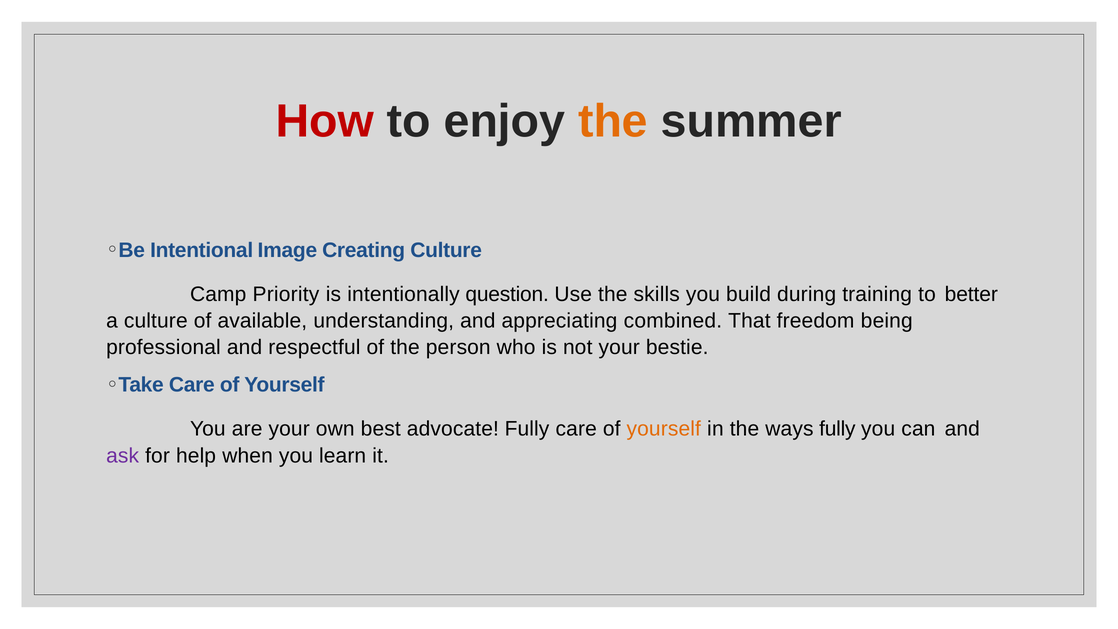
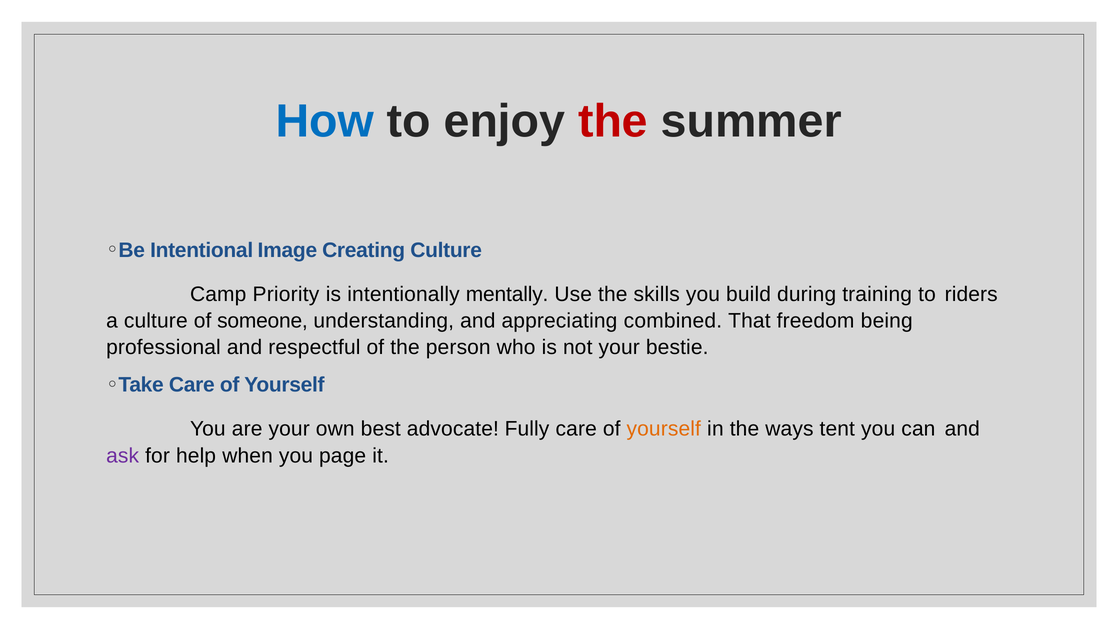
How colour: red -> blue (325, 121)
the colour: orange -> red (613, 121)
question: question -> mentally (507, 294)
better: better -> riders (971, 294)
available: available -> someone (262, 321)
ways fully: fully -> tent (837, 429)
learn: learn -> page (343, 456)
